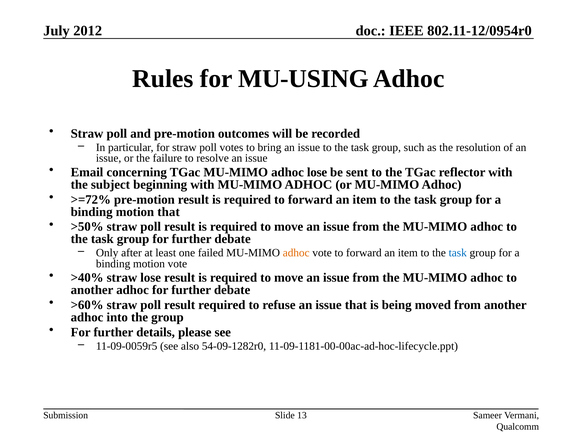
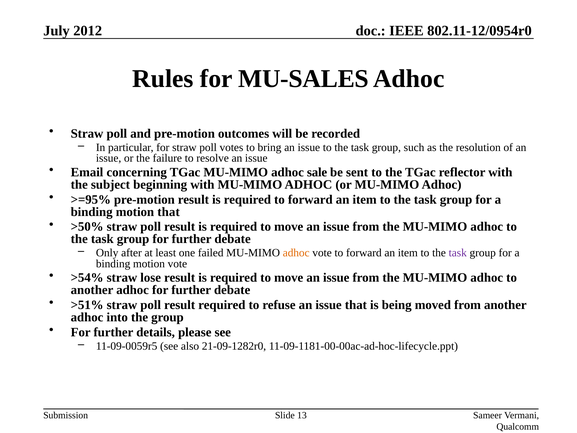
MU-USING: MU-USING -> MU-SALES (303, 79)
adhoc lose: lose -> sale (317, 172)
>=72%: >=72% -> >=95% (91, 199)
task colour: blue -> purple (458, 253)
>40%: >40% -> >54% (87, 278)
>60%: >60% -> >51% (87, 305)
54-09-1282r0: 54-09-1282r0 -> 21-09-1282r0 (234, 346)
